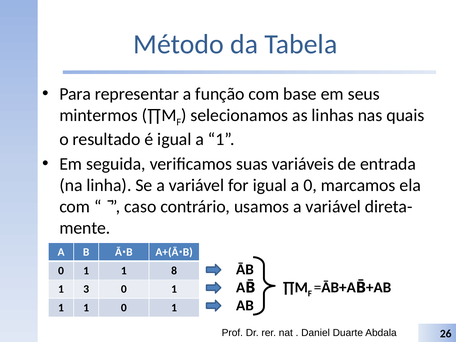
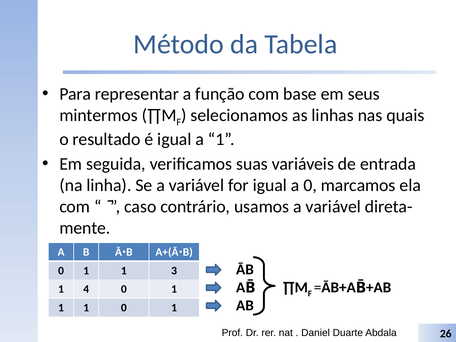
8: 8 -> 3 (174, 271)
3: 3 -> 4 (86, 289)
